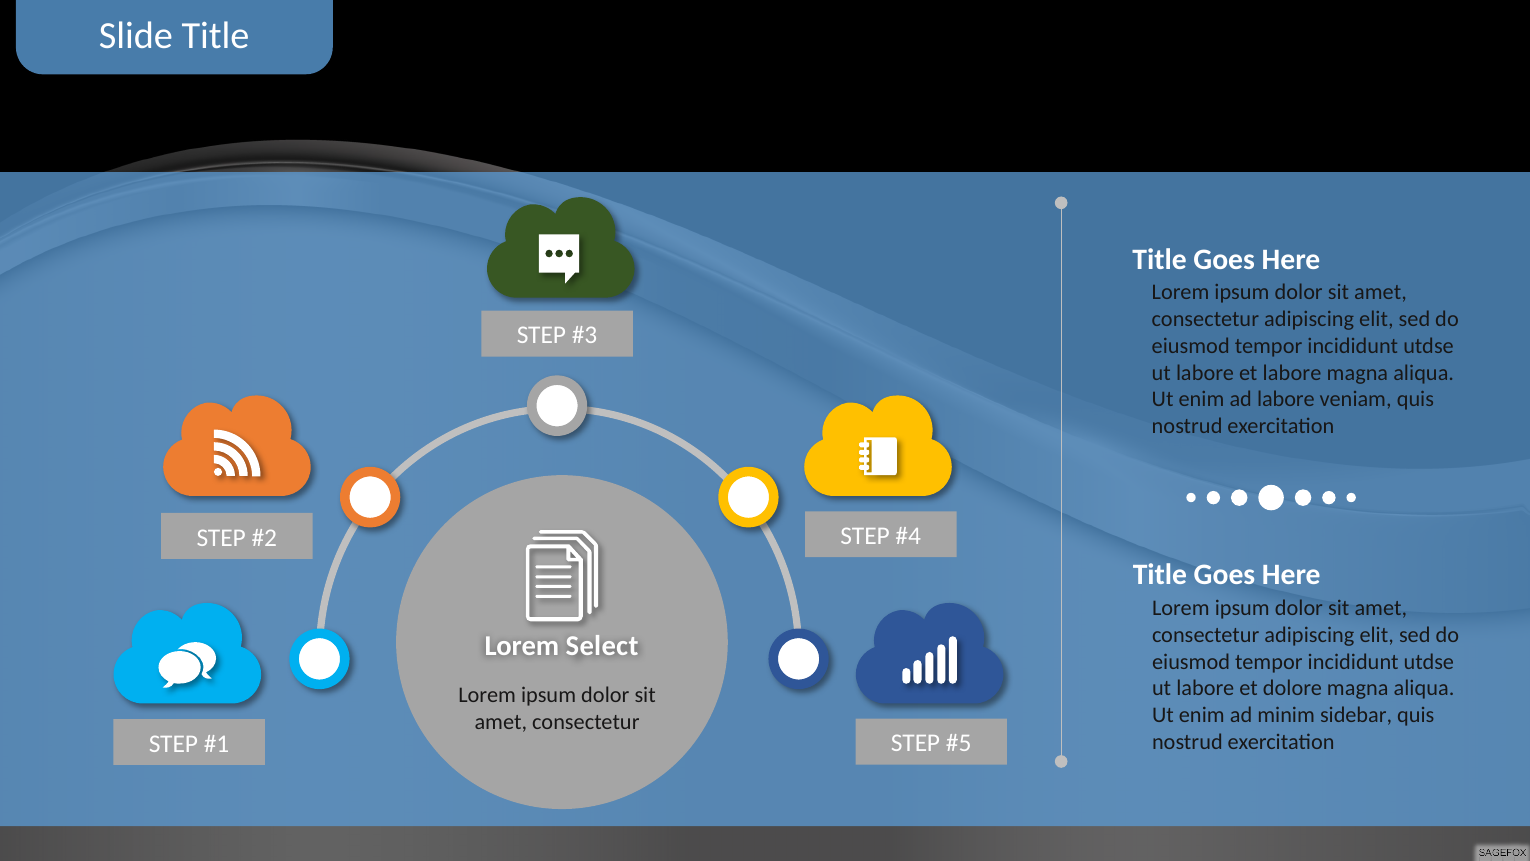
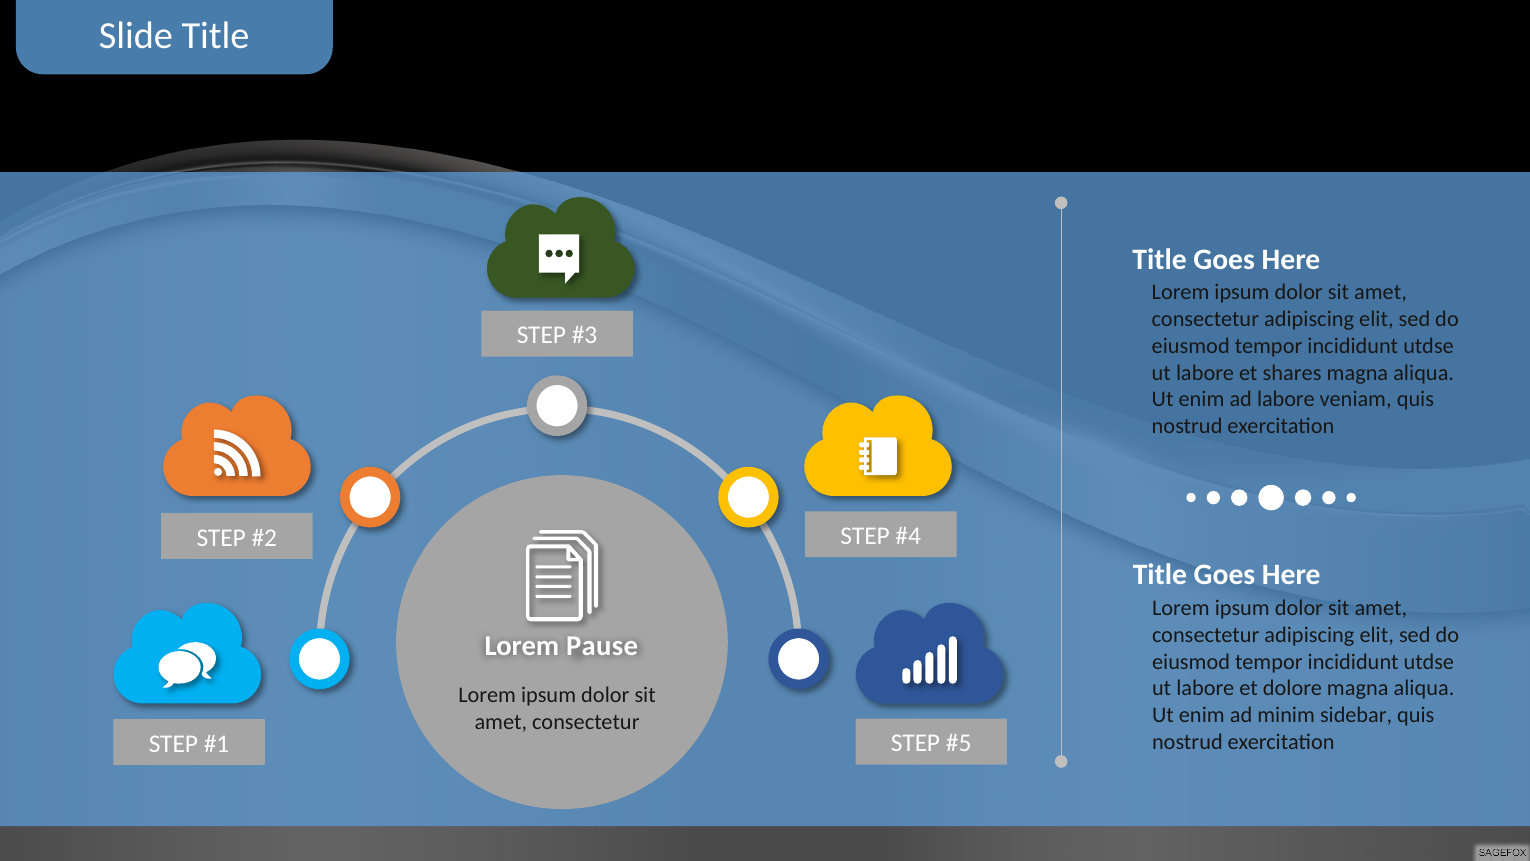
et labore: labore -> shares (1292, 373)
Select: Select -> Pause (602, 646)
